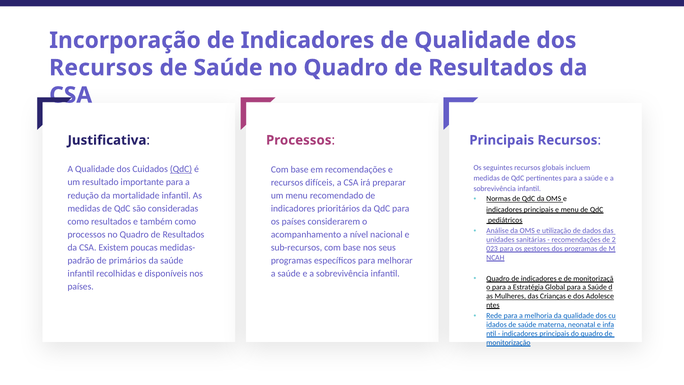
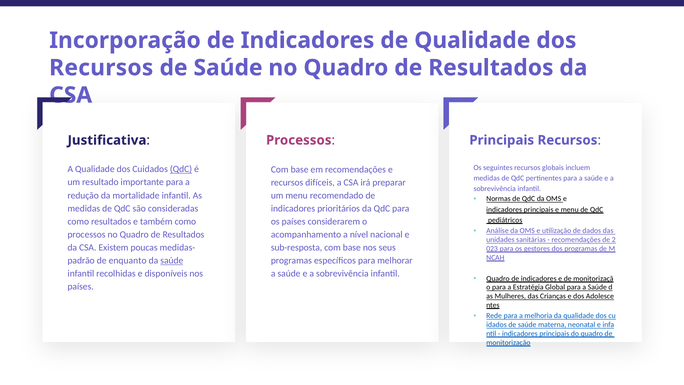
sub-recursos: sub-recursos -> sub-resposta (297, 248)
primários: primários -> enquanto (128, 260)
saúde underline: none -> present (172, 260)
